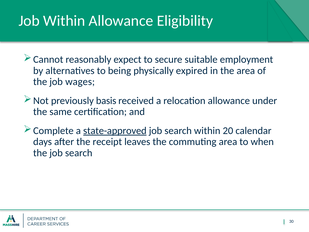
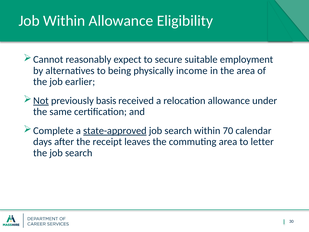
expired: expired -> income (192, 71)
wages: wages -> earlier (80, 82)
Not underline: none -> present (41, 101)
20: 20 -> 70 (228, 131)
when: when -> letter (262, 142)
